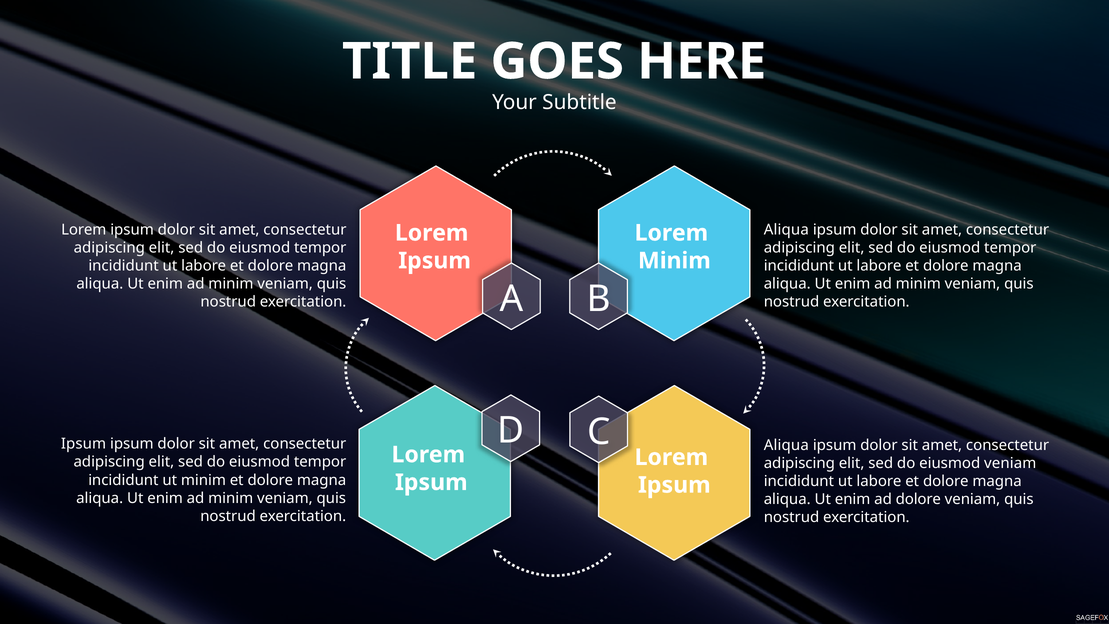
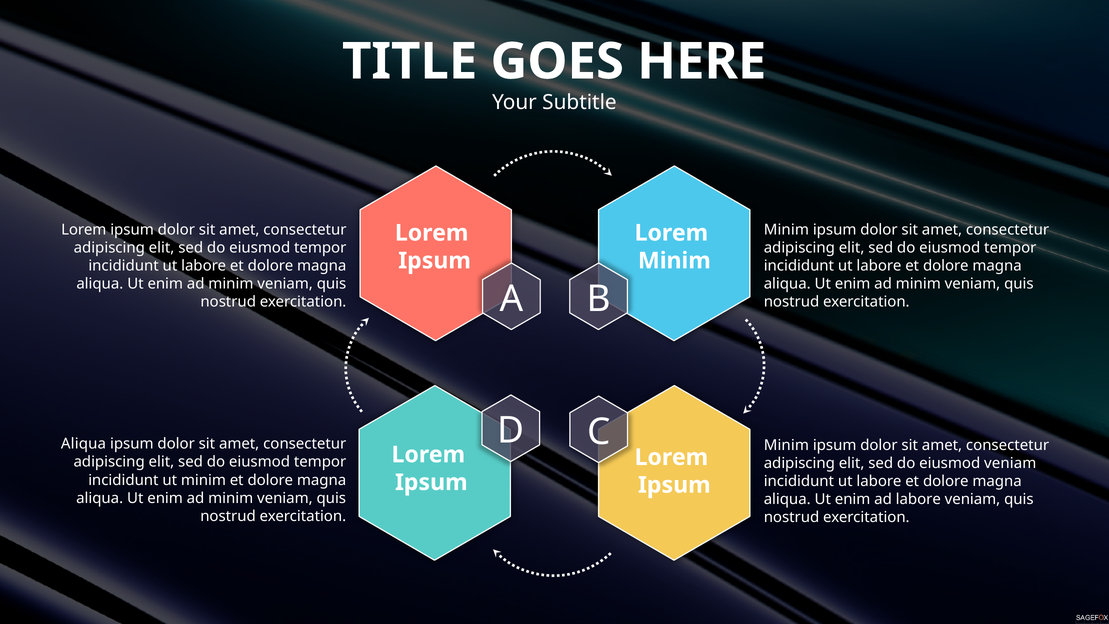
Aliqua: Aliqua -> Minim (786, 230)
Ipsum: Ipsum -> Aliqua (84, 444)
Aliqua: Aliqua -> Minim (786, 445)
ad dolore: dolore -> labore (918, 499)
